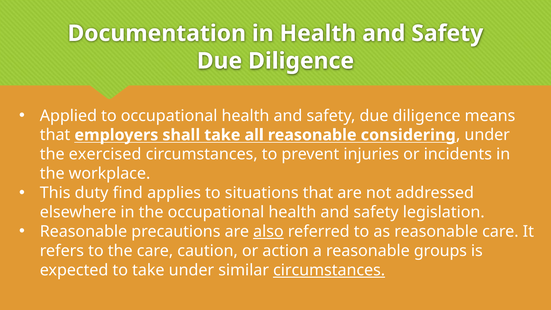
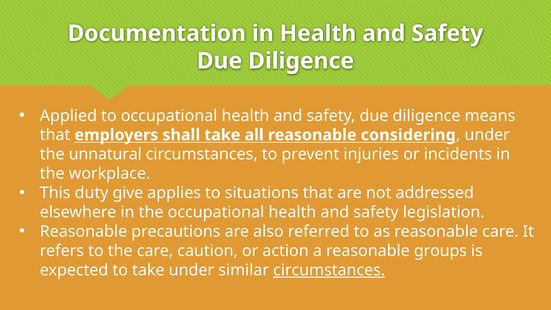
exercised: exercised -> unnatural (105, 154)
find: find -> give (128, 193)
also underline: present -> none (268, 232)
